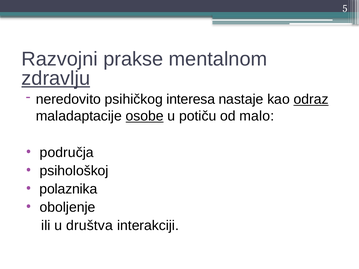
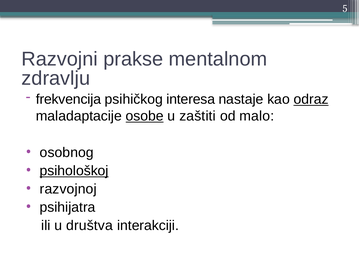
zdravlju underline: present -> none (56, 78)
neredovito: neredovito -> frekvencija (68, 99)
potiču: potiču -> zaštiti (198, 116)
područja: područja -> osobnog (67, 153)
psihološkoj underline: none -> present (74, 171)
polaznika: polaznika -> razvojnoj (68, 189)
oboljenje: oboljenje -> psihijatra (68, 207)
